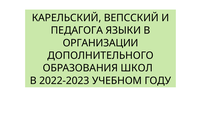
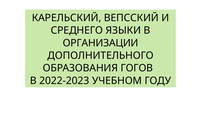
ПЕДАГОГА: ПЕДАГОГА -> СРЕДНЕГО (77, 30)
ШКОЛ: ШКОЛ -> ГОГОВ (137, 68)
